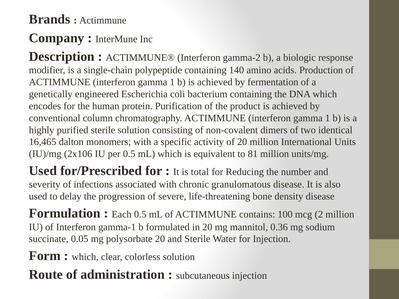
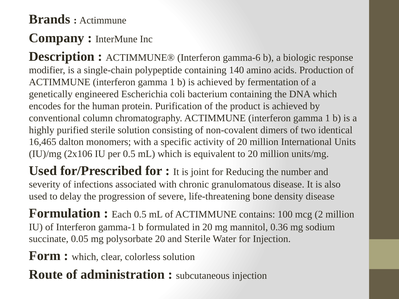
gamma-2: gamma-2 -> gamma-6 (242, 58)
to 81: 81 -> 20 (253, 154)
total: total -> joint (200, 172)
